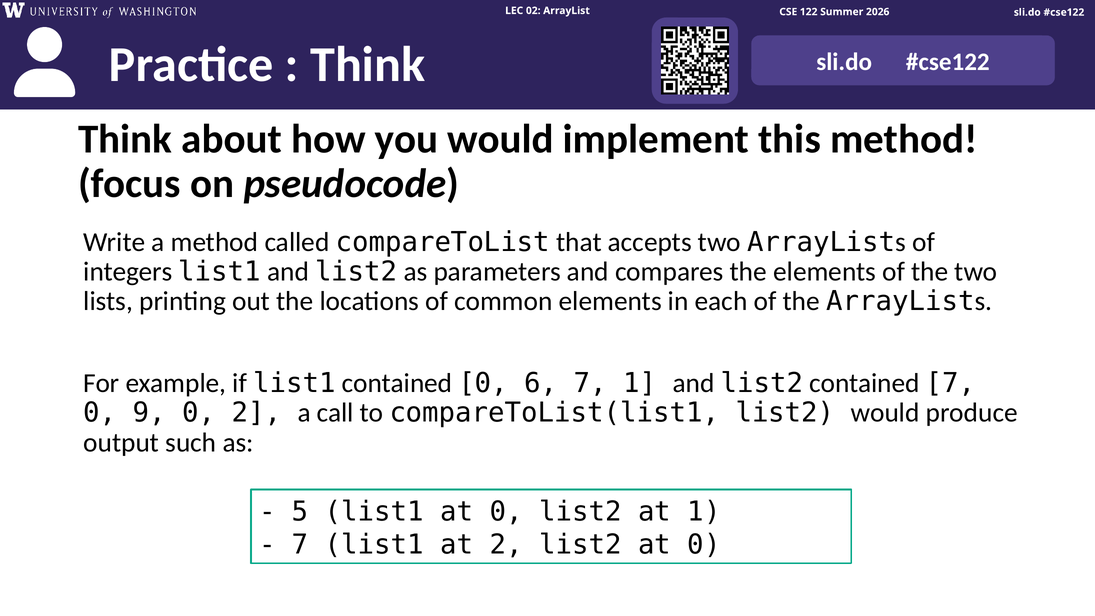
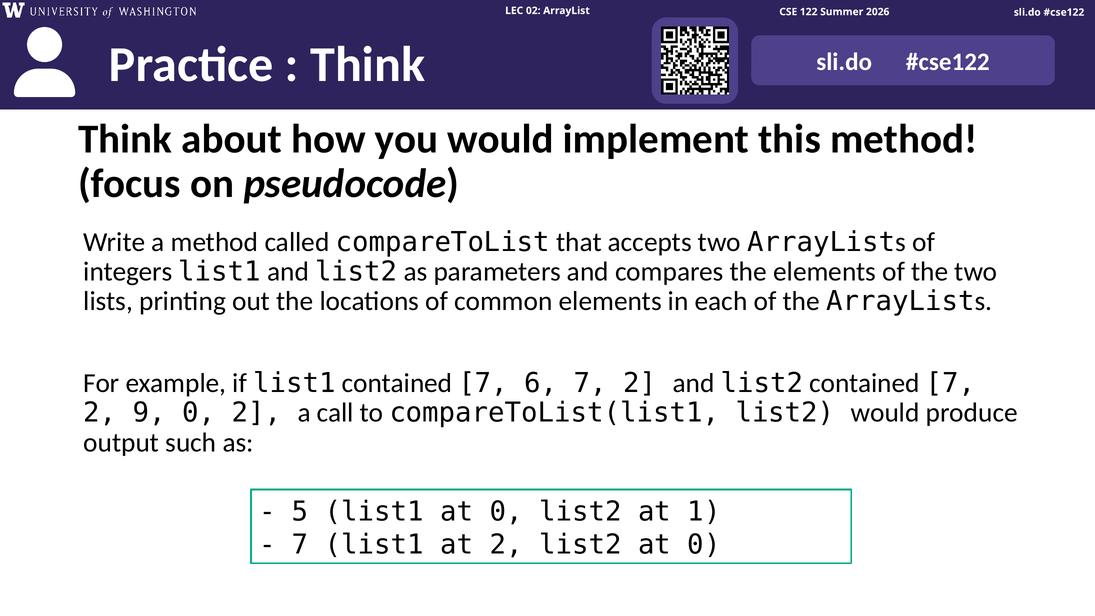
list1 contained 0: 0 -> 7 (483, 383)
6 7 1: 1 -> 2 (640, 383)
0: 0 -> 2 (100, 413)
